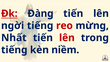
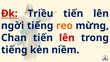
Đàng: Đàng -> Triều (40, 13)
reo colour: red -> orange (64, 26)
Nhất: Nhất -> Chan (14, 38)
